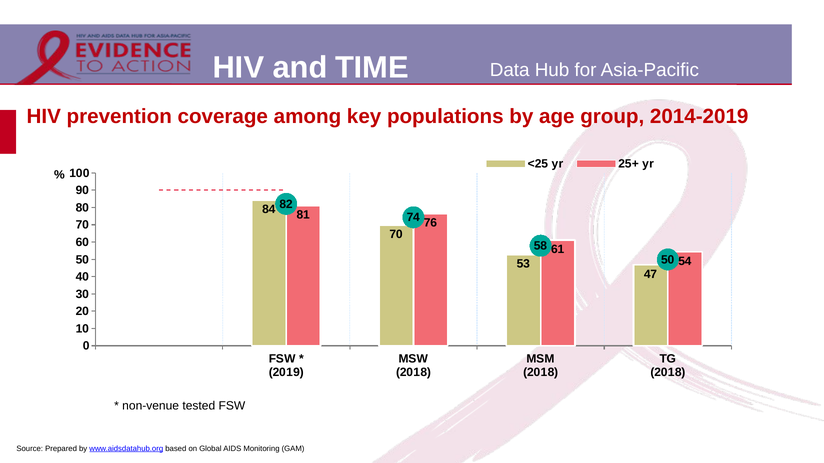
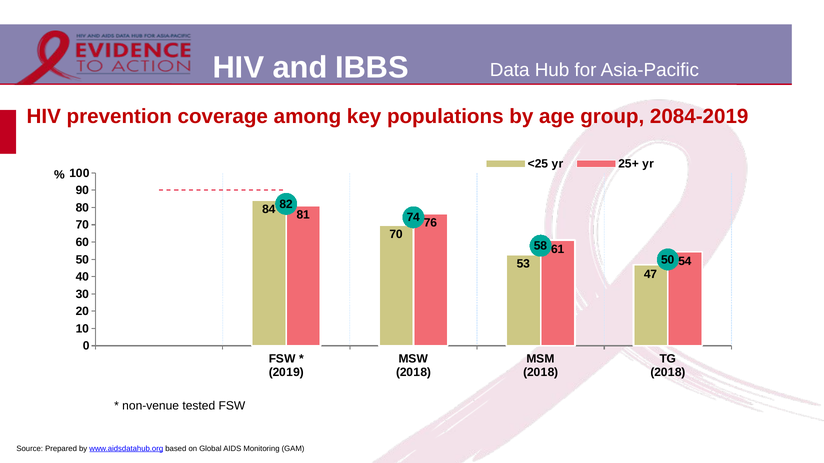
TIME: TIME -> IBBS (372, 67)
2014-2019: 2014-2019 -> 2084-2019 (699, 117)
